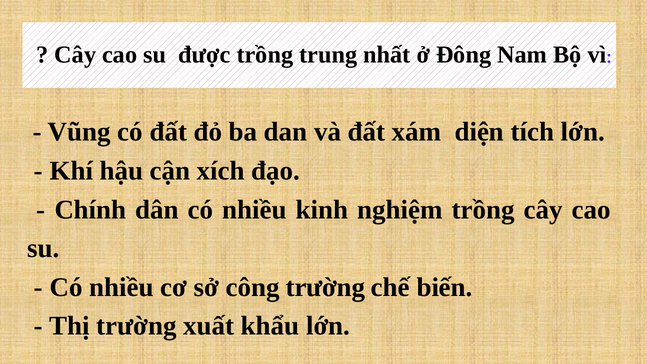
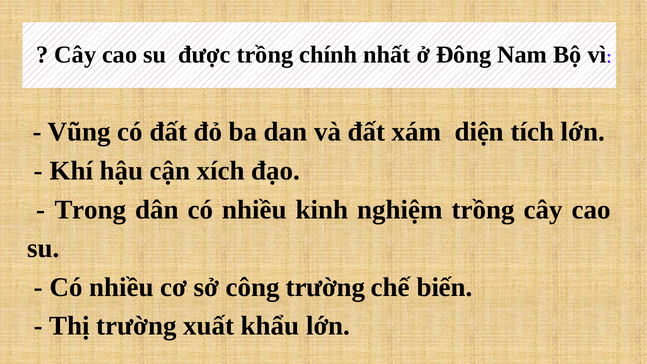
trung: trung -> chính (328, 55)
Chính: Chính -> Trong (90, 210)
